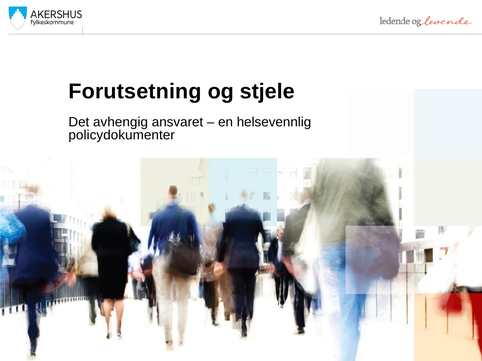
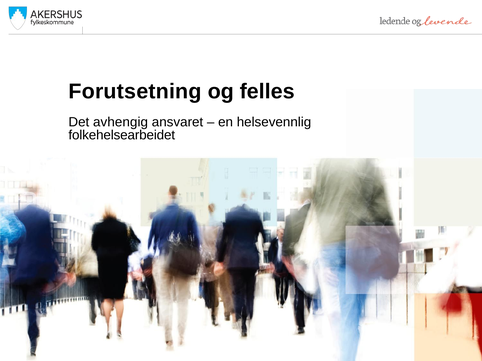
stjele: stjele -> felles (267, 91)
policydokumenter: policydokumenter -> folkehelsearbeidet (122, 135)
